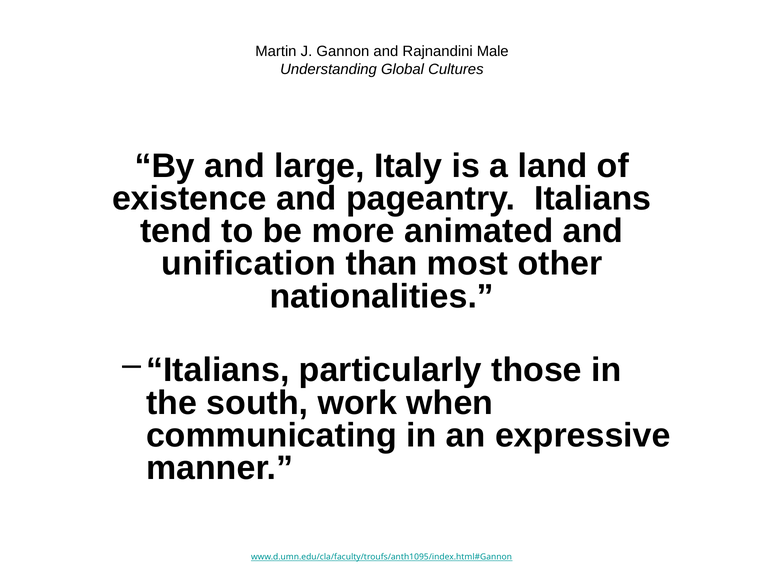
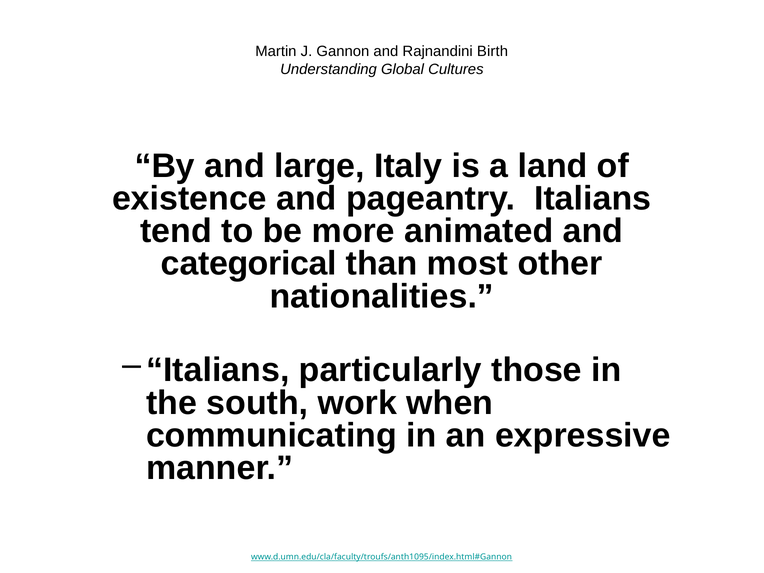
Male: Male -> Birth (493, 51)
unification: unification -> categorical (249, 264)
